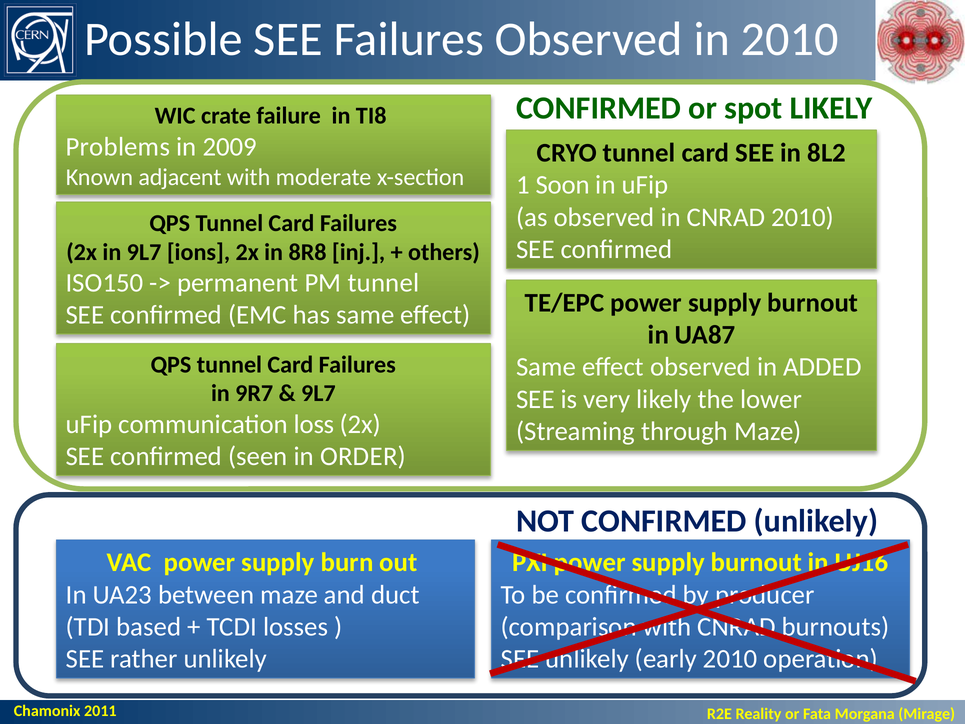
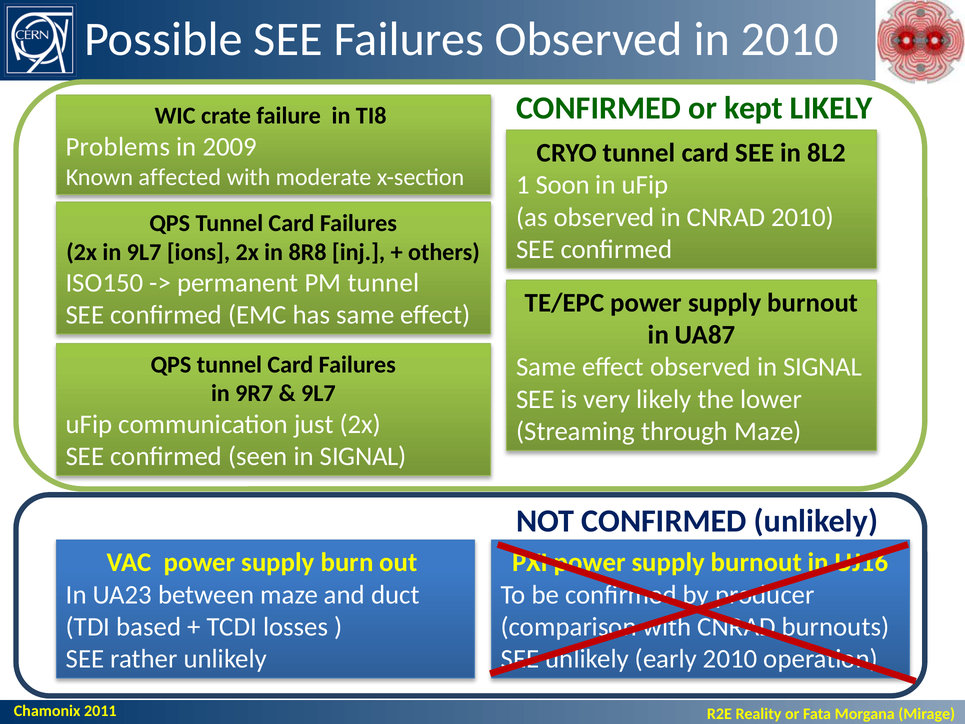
spot: spot -> kept (754, 108)
adjacent: adjacent -> affected (180, 177)
observed in ADDED: ADDED -> SIGNAL (823, 367)
loss: loss -> just (314, 424)
seen in ORDER: ORDER -> SIGNAL (363, 456)
